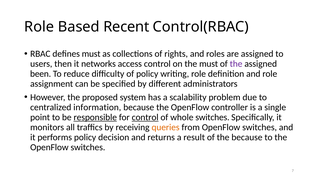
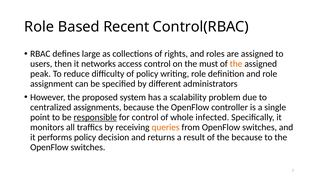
defines must: must -> large (91, 54)
the colour: purple -> orange (236, 64)
been: been -> peak (41, 74)
information: information -> assignments (97, 107)
control underline: present -> none (145, 117)
whole switches: switches -> infected (212, 117)
